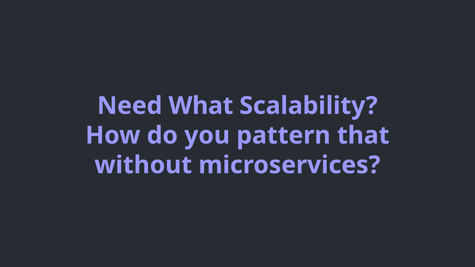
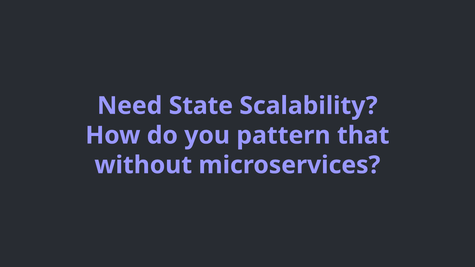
What: What -> State (201, 106)
